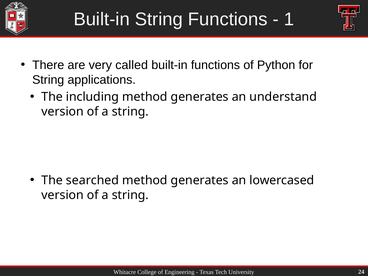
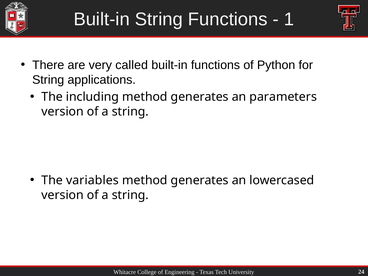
understand: understand -> parameters (283, 97)
searched: searched -> variables (92, 180)
